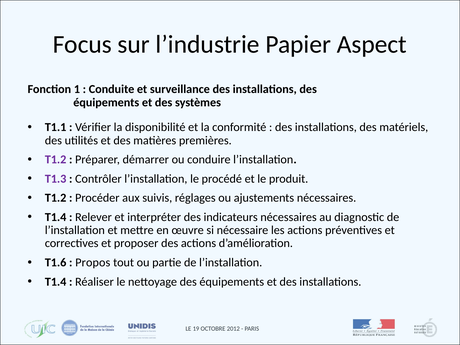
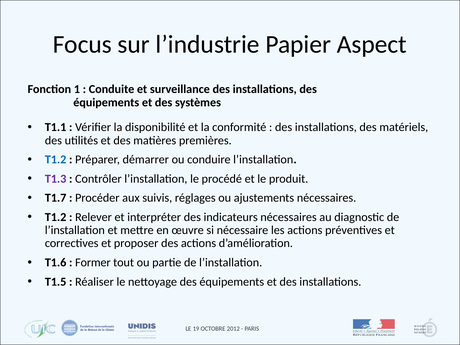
T1.2 colour: purple -> blue (56, 160)
T1.2: T1.2 -> T1.7 (56, 198)
T1.4: T1.4 -> T1.2 (56, 217)
Propos: Propos -> Former (93, 263)
T1.4: T1.4 -> T1.5 (56, 282)
